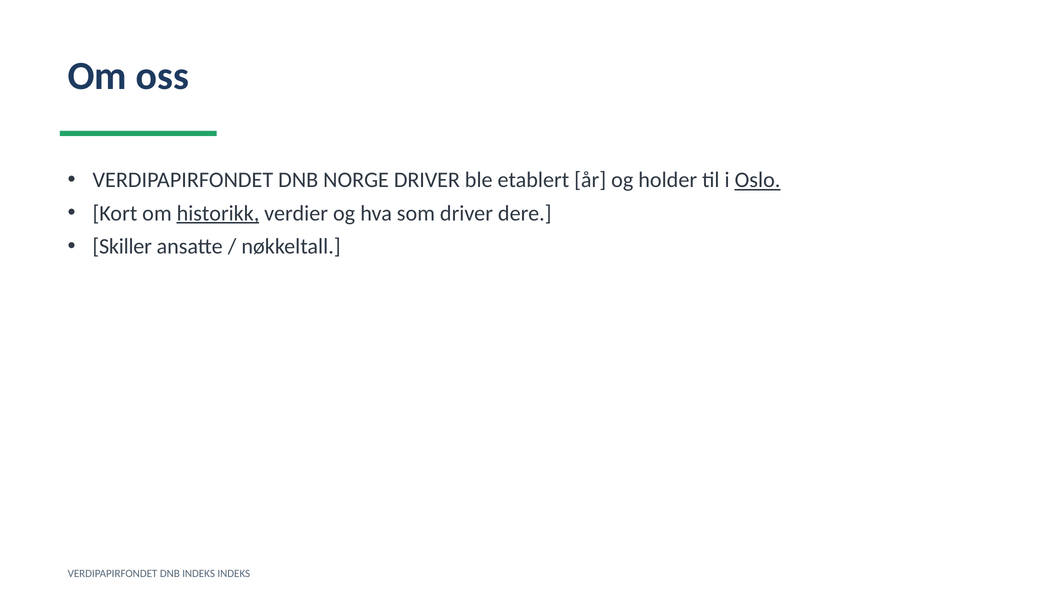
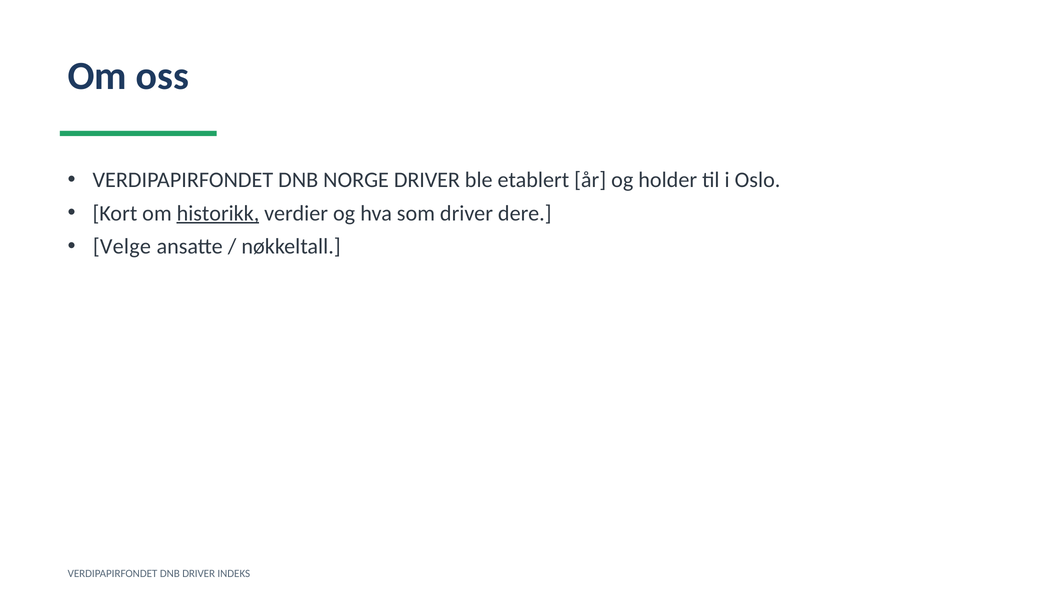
Oslo underline: present -> none (758, 180)
Skiller: Skiller -> Velge (122, 247)
DNB INDEKS: INDEKS -> DRIVER (199, 574)
